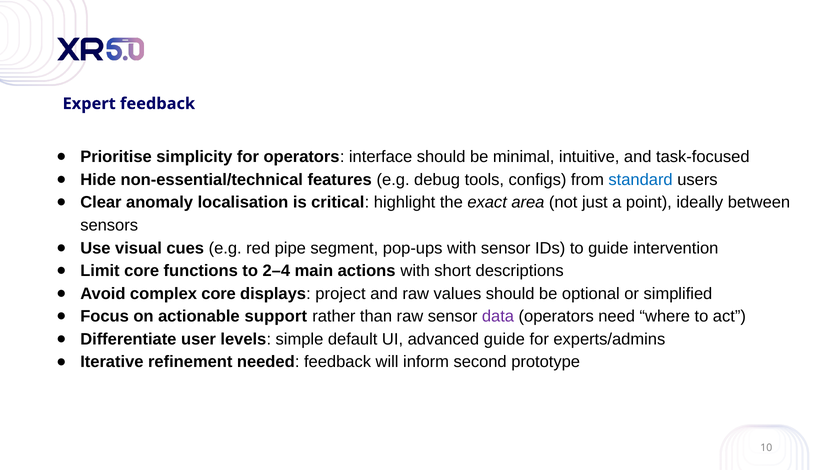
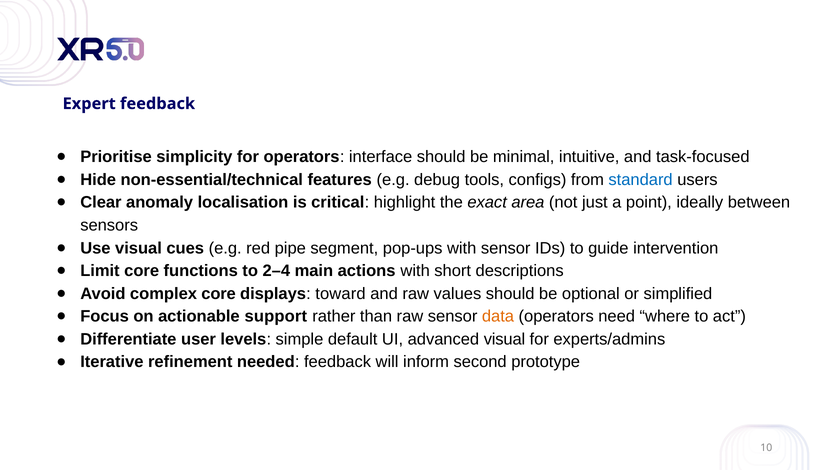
project: project -> toward (340, 294)
data colour: purple -> orange (498, 317)
advanced guide: guide -> visual (504, 339)
